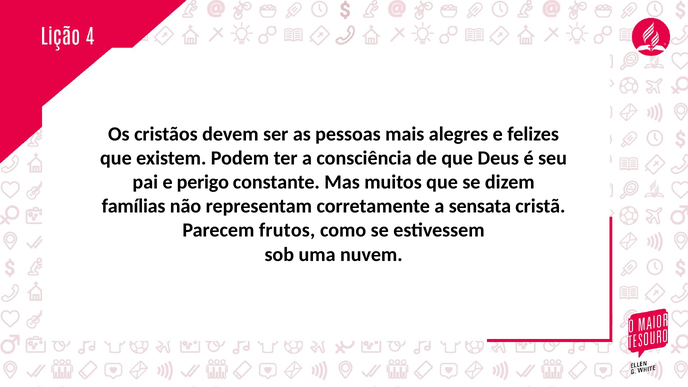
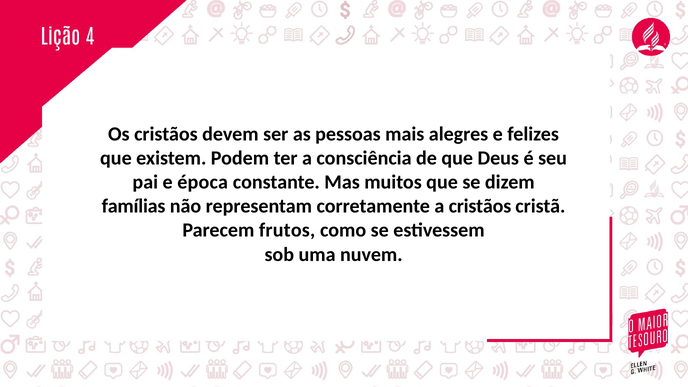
perigo: perigo -> época (203, 182)
a sensata: sensata -> cristãos (480, 206)
